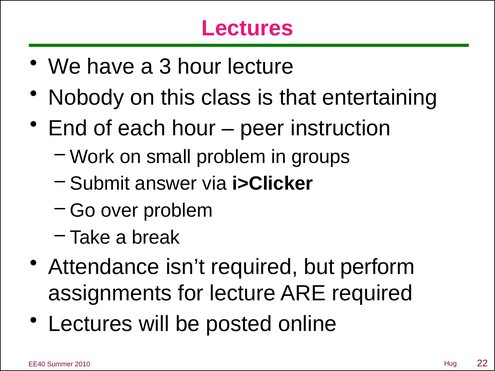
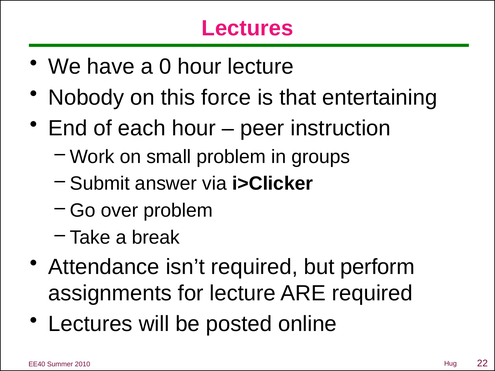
3: 3 -> 0 (165, 67)
class: class -> force (226, 98)
